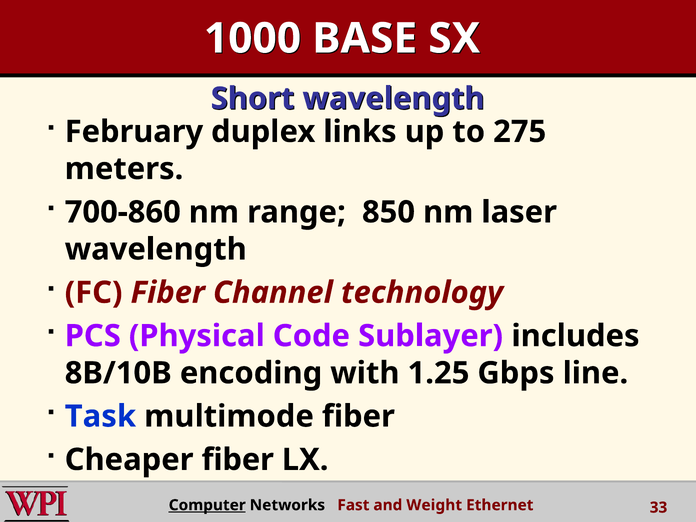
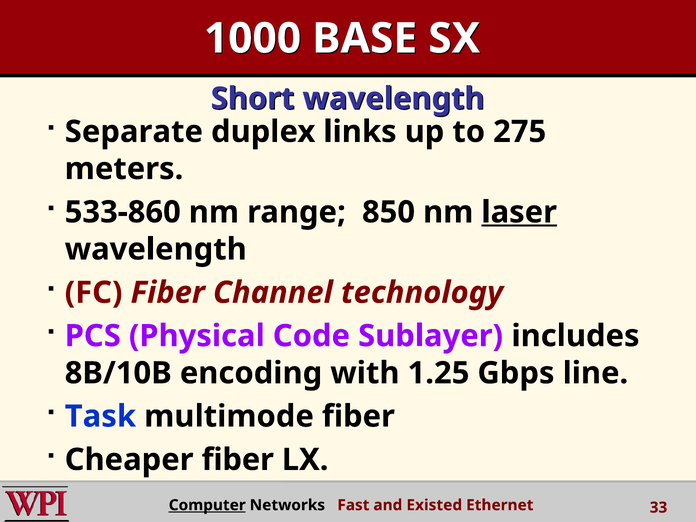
February: February -> Separate (134, 132)
700-860: 700-860 -> 533-860 (123, 212)
laser underline: none -> present (519, 212)
Weight: Weight -> Existed (434, 505)
